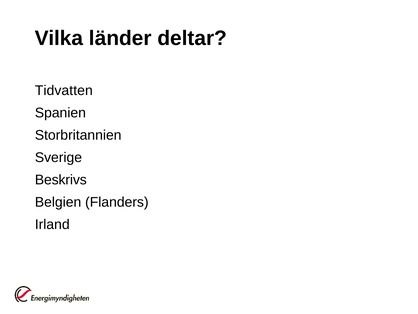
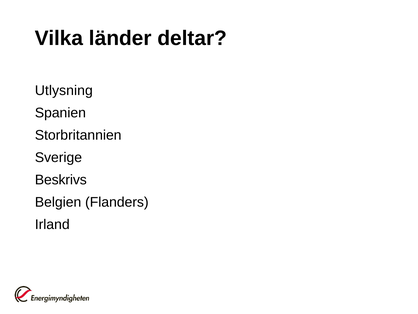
Tidvatten: Tidvatten -> Utlysning (64, 90)
